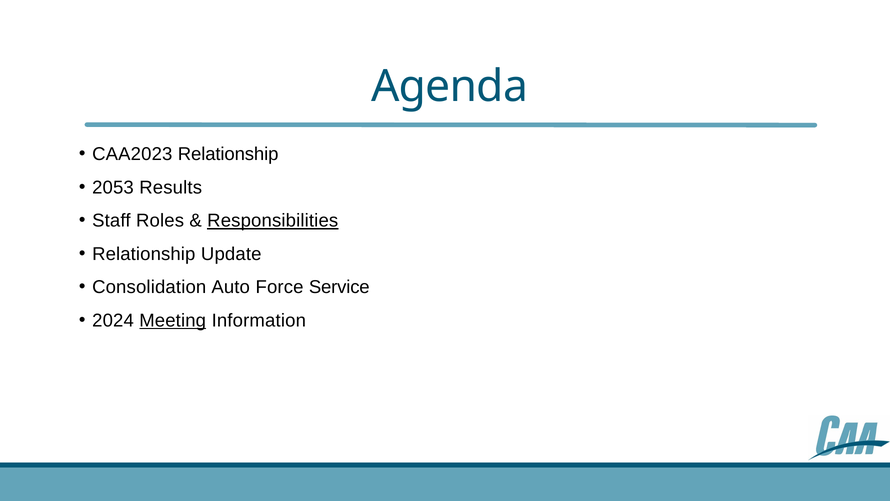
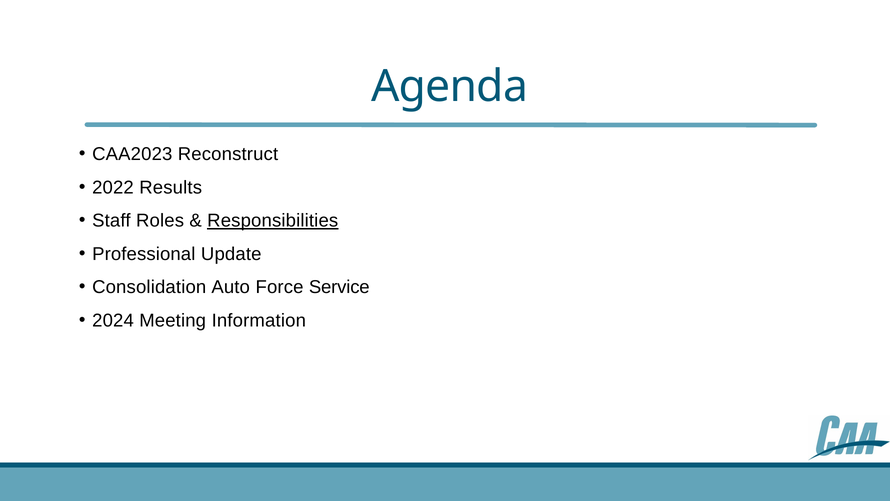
CAA2023 Relationship: Relationship -> Reconstruct (228, 154)
2053: 2053 -> 2022 (113, 187)
Relationship: Relationship -> Professional (144, 254)
Meeting underline: present -> none (173, 320)
